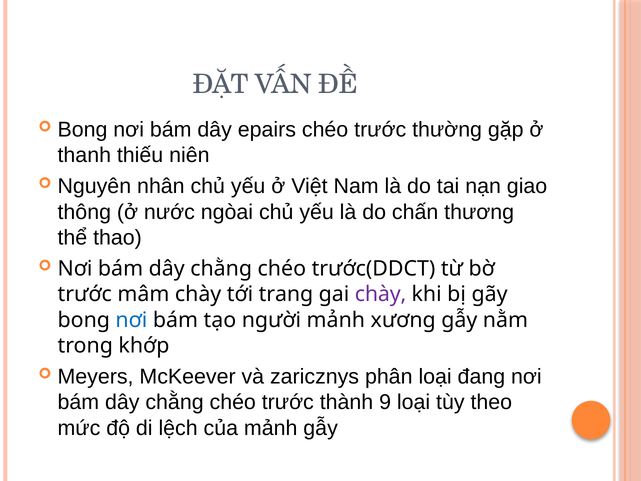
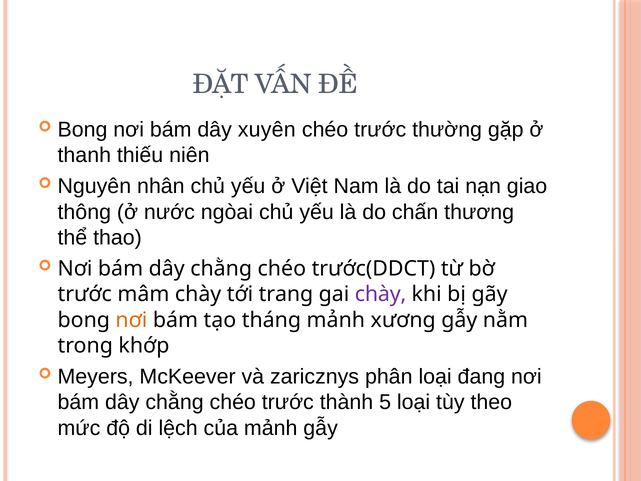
epairs: epairs -> xuyên (267, 130)
nơi colour: blue -> orange (131, 320)
người: người -> tháng (271, 320)
9: 9 -> 5 (385, 402)
